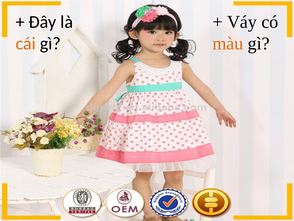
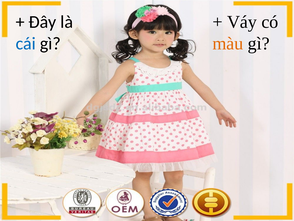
cái colour: orange -> blue (26, 43)
